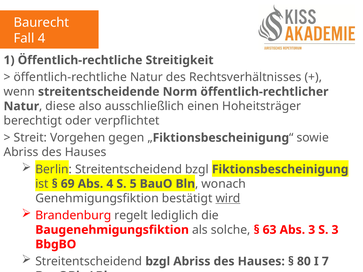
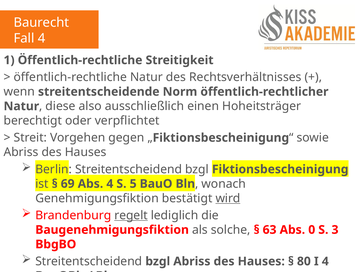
regelt underline: none -> present (131, 216)
Abs 3: 3 -> 0 (312, 230)
I 7: 7 -> 4 (325, 262)
